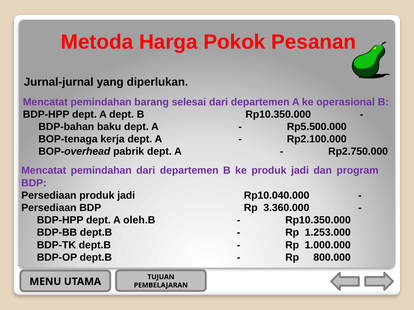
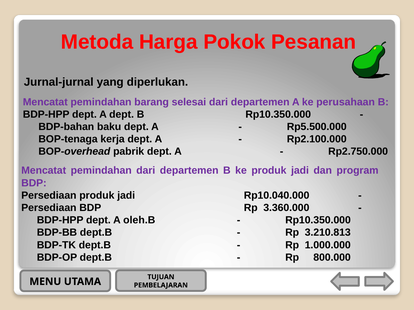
operasional: operasional -> perusahaan (346, 102)
1.253.000: 1.253.000 -> 3.210.813 (328, 233)
